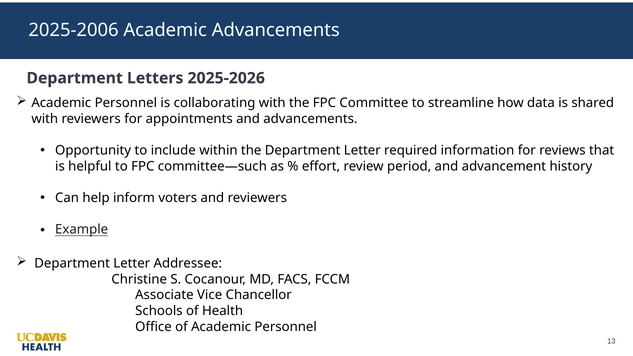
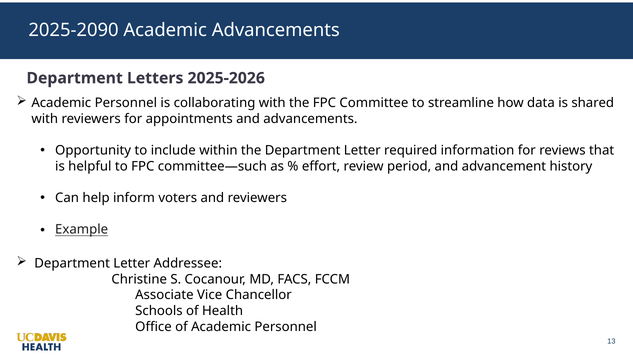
2025-2006: 2025-2006 -> 2025-2090 (74, 30)
